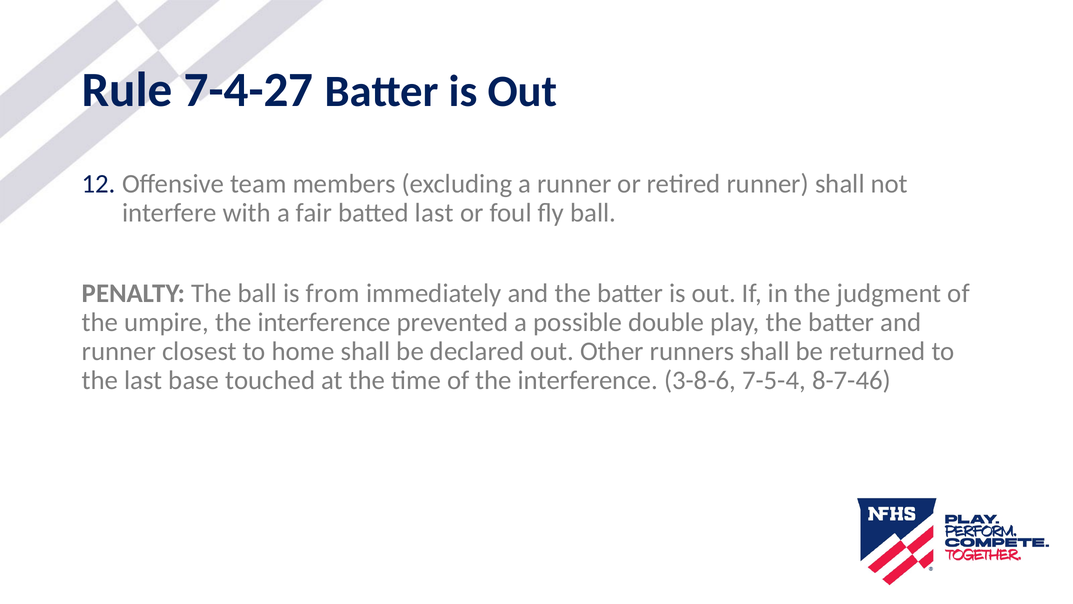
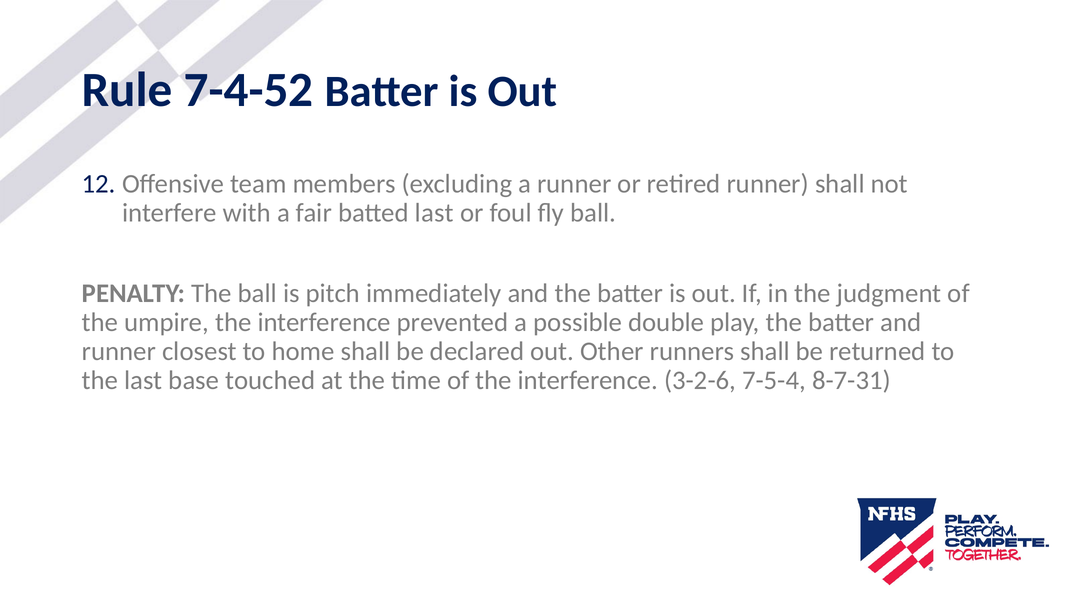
7-4-27: 7-4-27 -> 7-4-52 (249, 90)
from: from -> pitch (333, 293)
3-8-6: 3-8-6 -> 3-2-6 (700, 380)
8-7-46: 8-7-46 -> 8-7-31 (851, 380)
